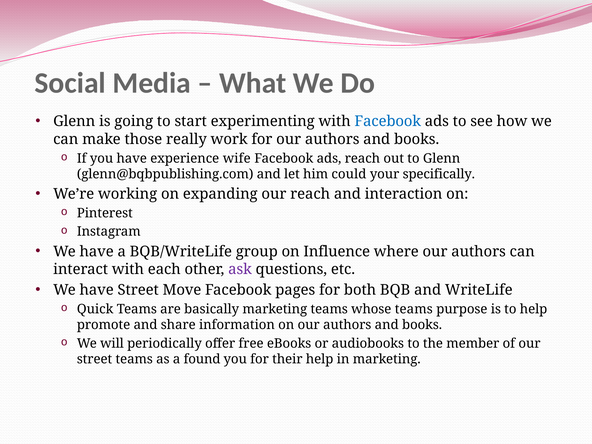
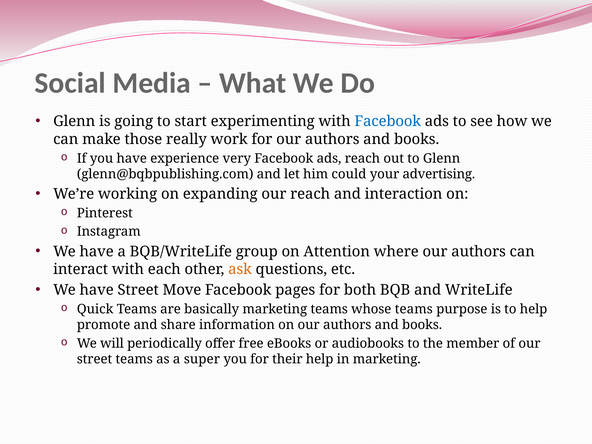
wife: wife -> very (237, 158)
specifically: specifically -> advertising (439, 174)
Influence: Influence -> Attention (337, 251)
ask colour: purple -> orange (240, 269)
found: found -> super (202, 359)
